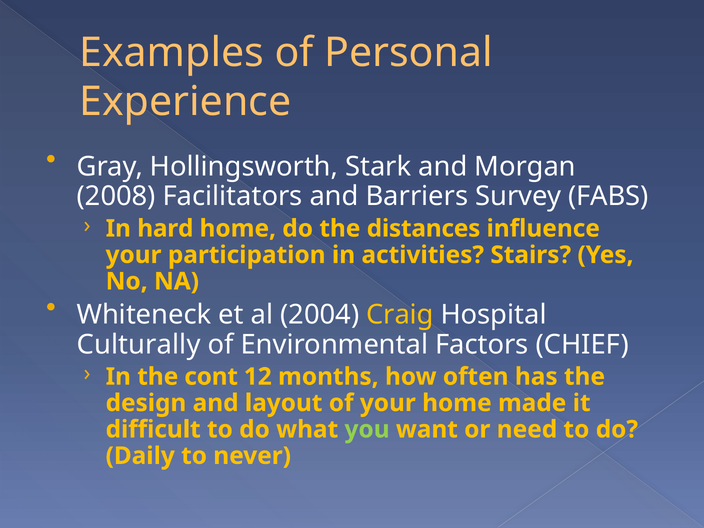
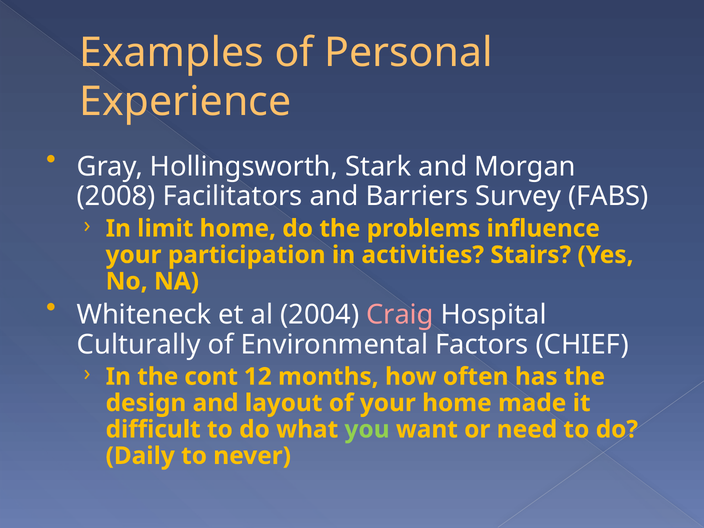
hard: hard -> limit (165, 229)
distances: distances -> problems (424, 229)
Craig colour: yellow -> pink (400, 315)
